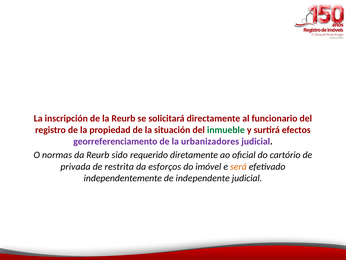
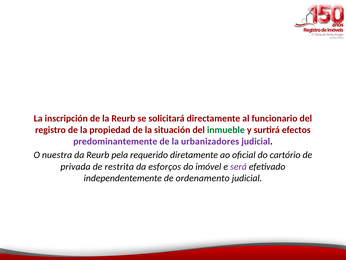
georreferenciamento: georreferenciamento -> predominantemente (115, 141)
normas: normas -> nuestra (57, 155)
sido: sido -> pela (120, 155)
será colour: orange -> purple (238, 166)
independente: independente -> ordenamento (203, 178)
